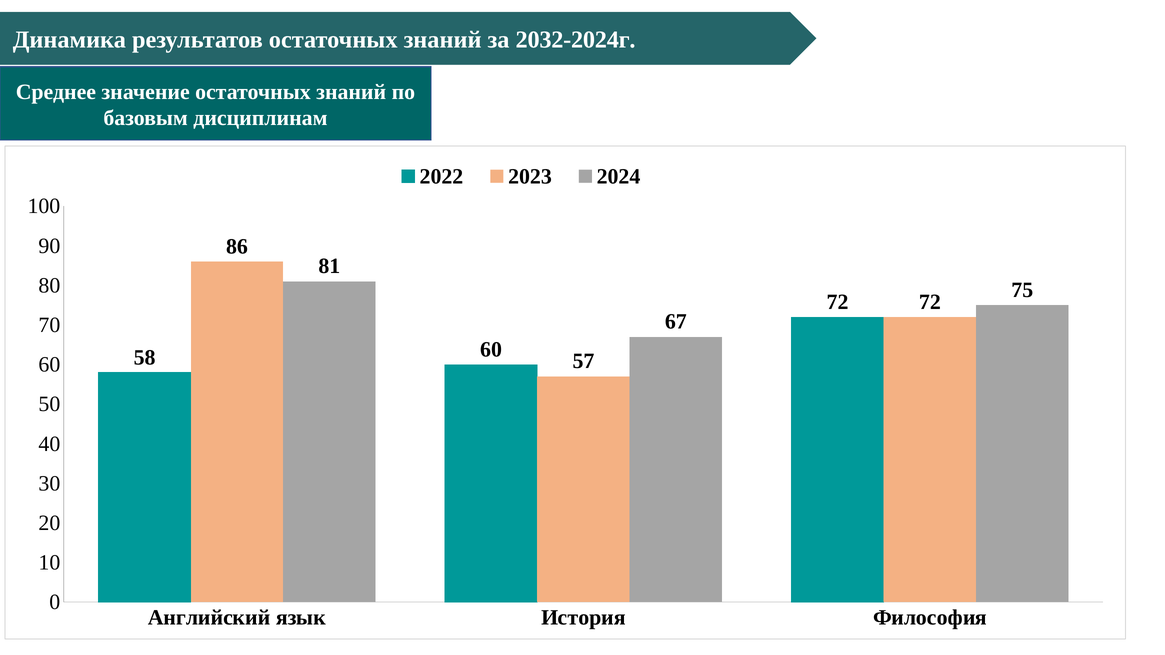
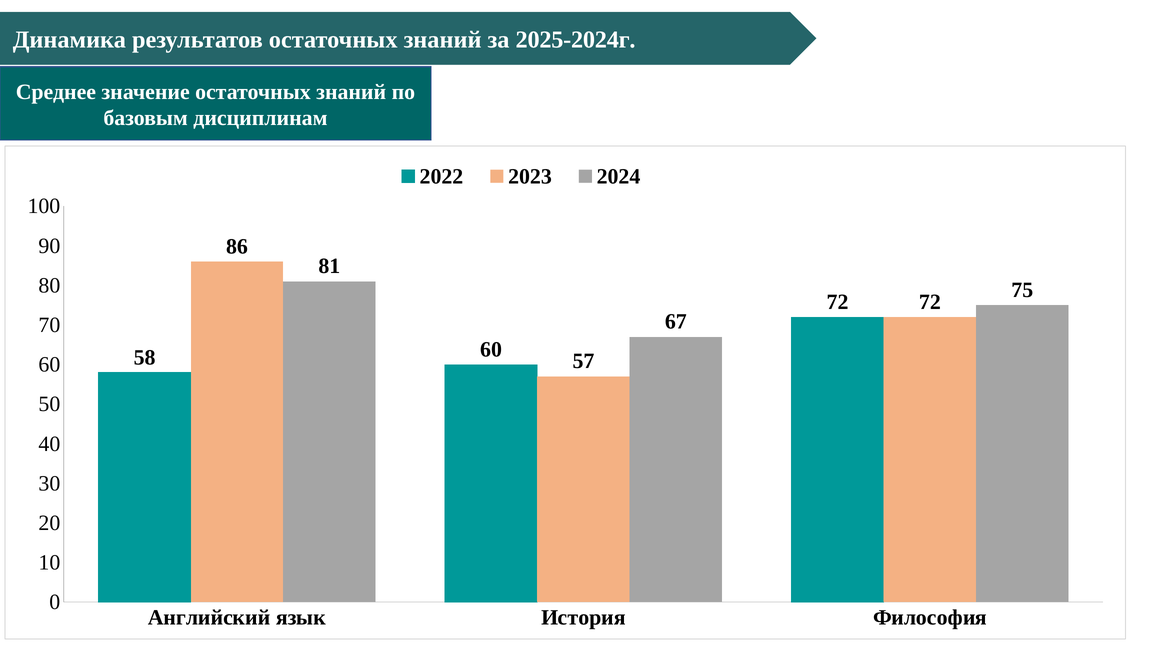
2032-2024г: 2032-2024г -> 2025-2024г (576, 40)
